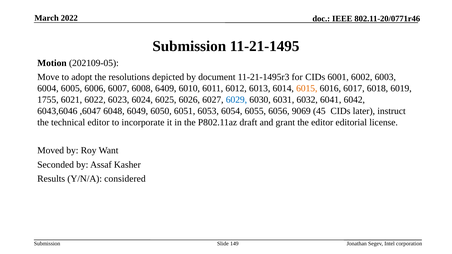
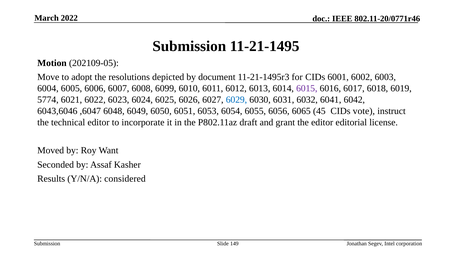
6409: 6409 -> 6099 (166, 88)
6015 colour: orange -> purple (307, 88)
1755: 1755 -> 5774 (48, 100)
9069: 9069 -> 6065 (301, 111)
later: later -> vote (364, 111)
